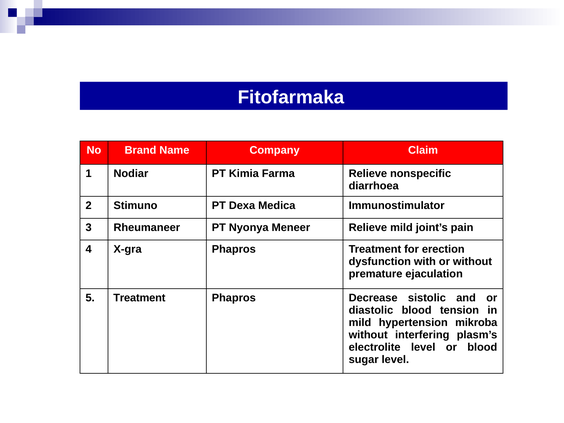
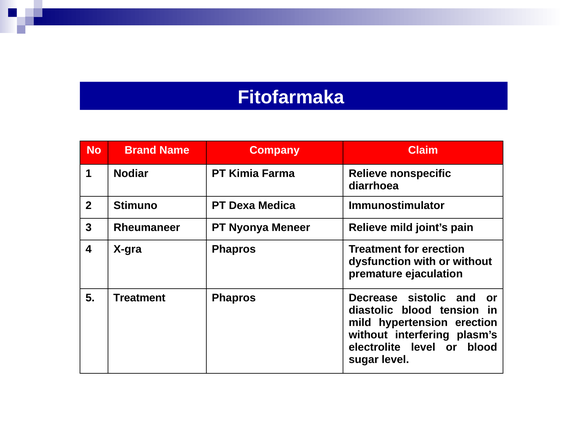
hypertension mikroba: mikroba -> erection (476, 323)
